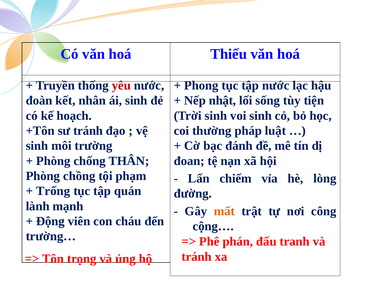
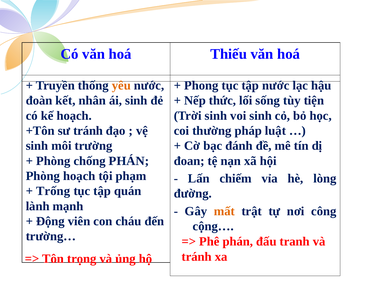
yêu colour: red -> orange (121, 86)
nhật: nhật -> thức (222, 101)
chống THÂN: THÂN -> PHÁN (129, 161)
Phòng chồng: chồng -> hoạch (79, 176)
